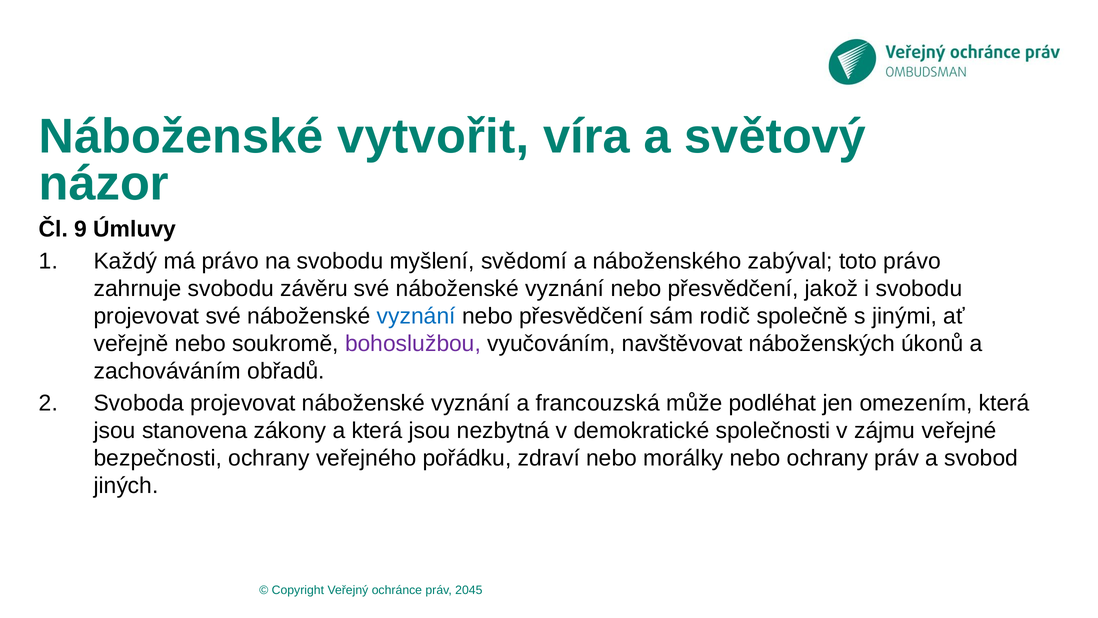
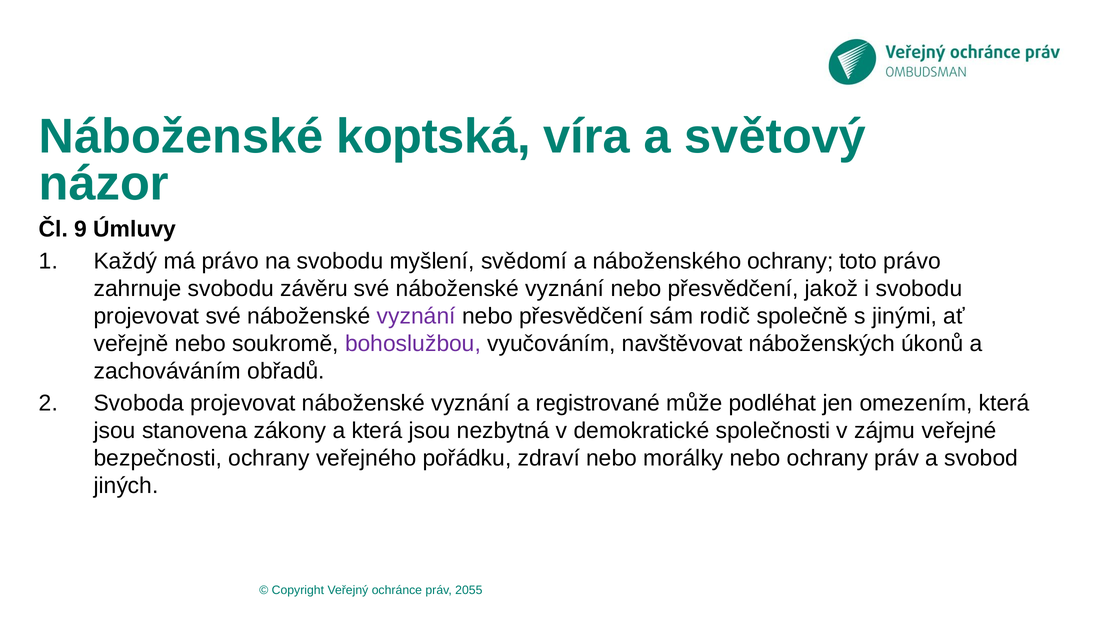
vytvořit: vytvořit -> koptská (434, 137)
náboženského zabýval: zabýval -> ochrany (790, 261)
vyznání colour: blue -> purple (416, 316)
francouzská: francouzská -> registrované (598, 403)
2045: 2045 -> 2055 (469, 590)
